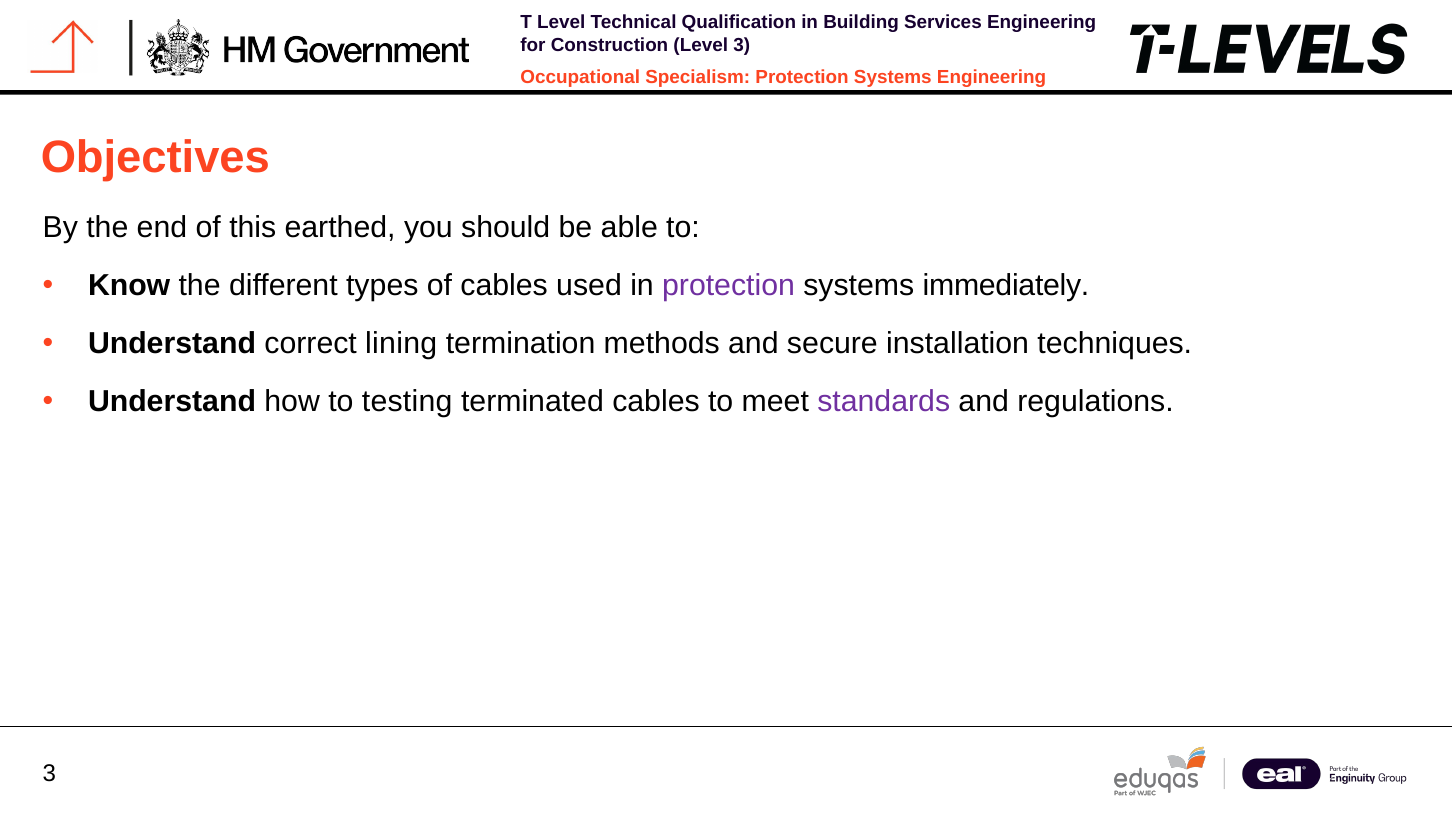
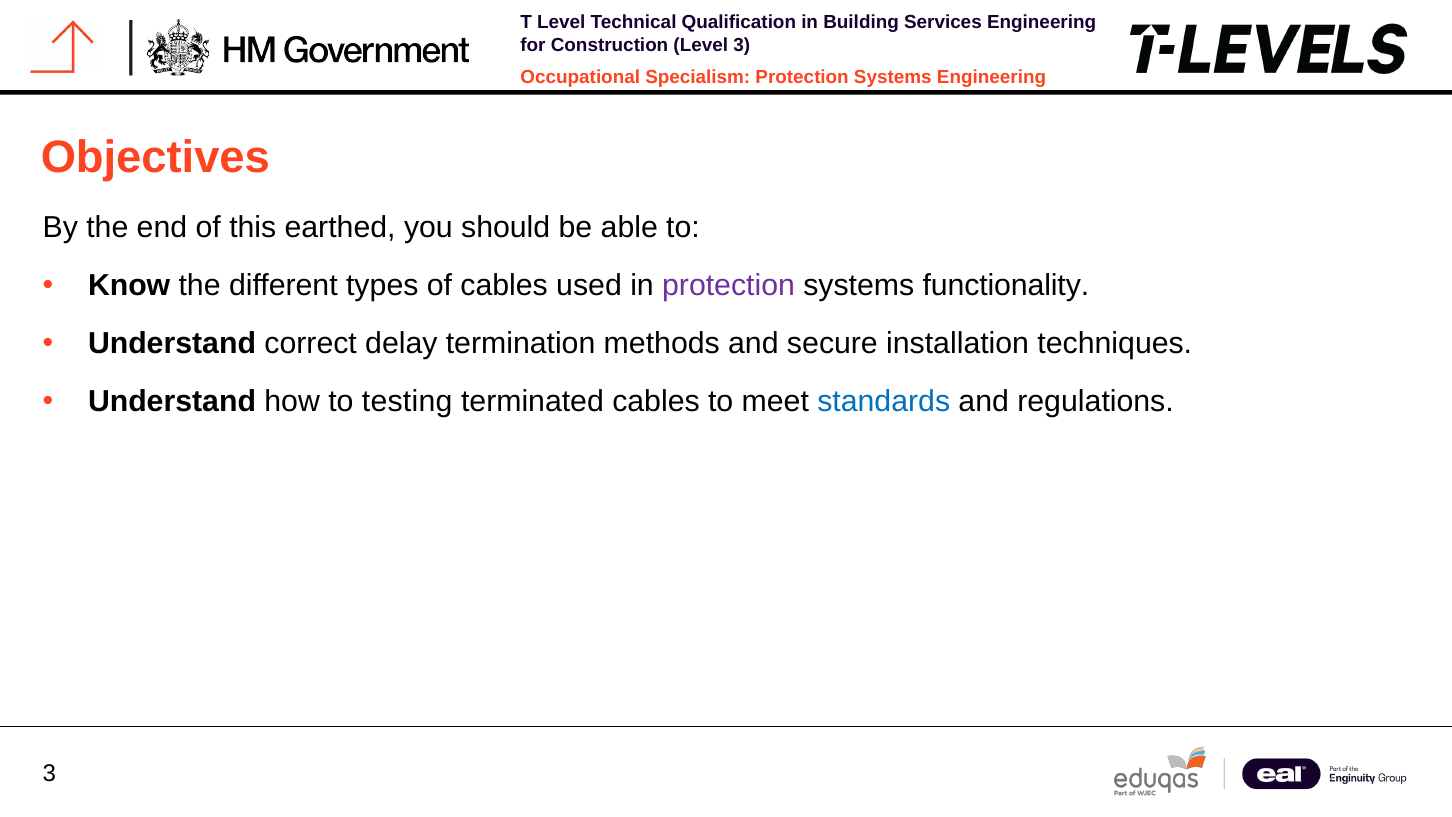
immediately: immediately -> functionality (1006, 286)
lining: lining -> delay (401, 344)
standards colour: purple -> blue (884, 402)
